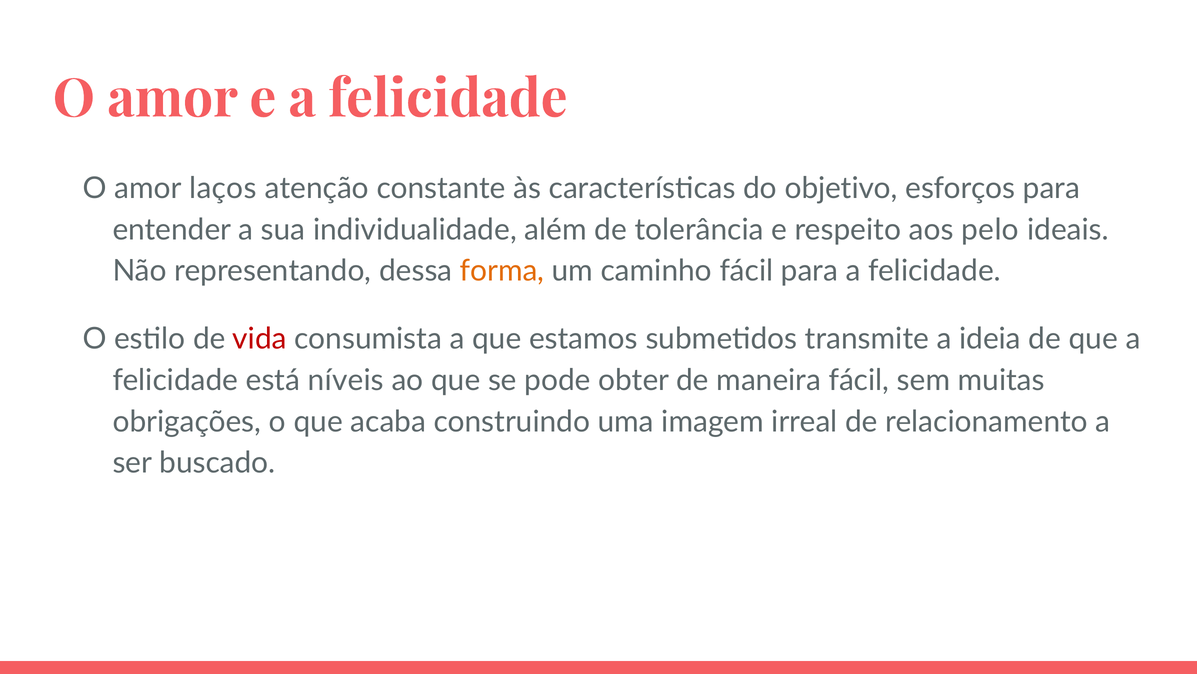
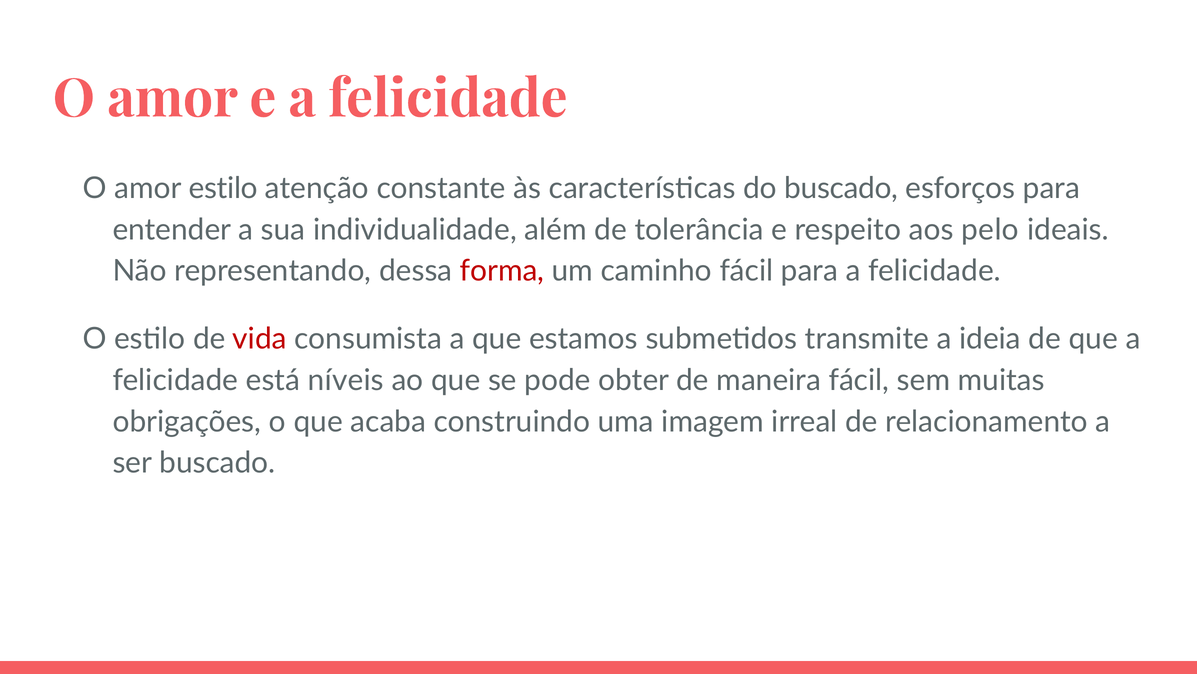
amor laços: laços -> estilo (223, 188)
do objetivo: objetivo -> buscado (841, 188)
forma colour: orange -> red (502, 271)
